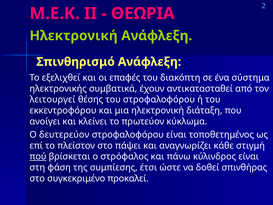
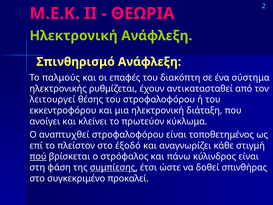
εξελιχθεί: εξελιχθεί -> παλμούς (61, 78)
συμβατικά: συμβατικά -> ρυθμίζεται (113, 89)
δευτερεύον: δευτερεύον -> αναπτυχθεί (64, 135)
πάψει: πάψει -> έξοδό (128, 145)
συμπίεσης underline: none -> present (114, 167)
